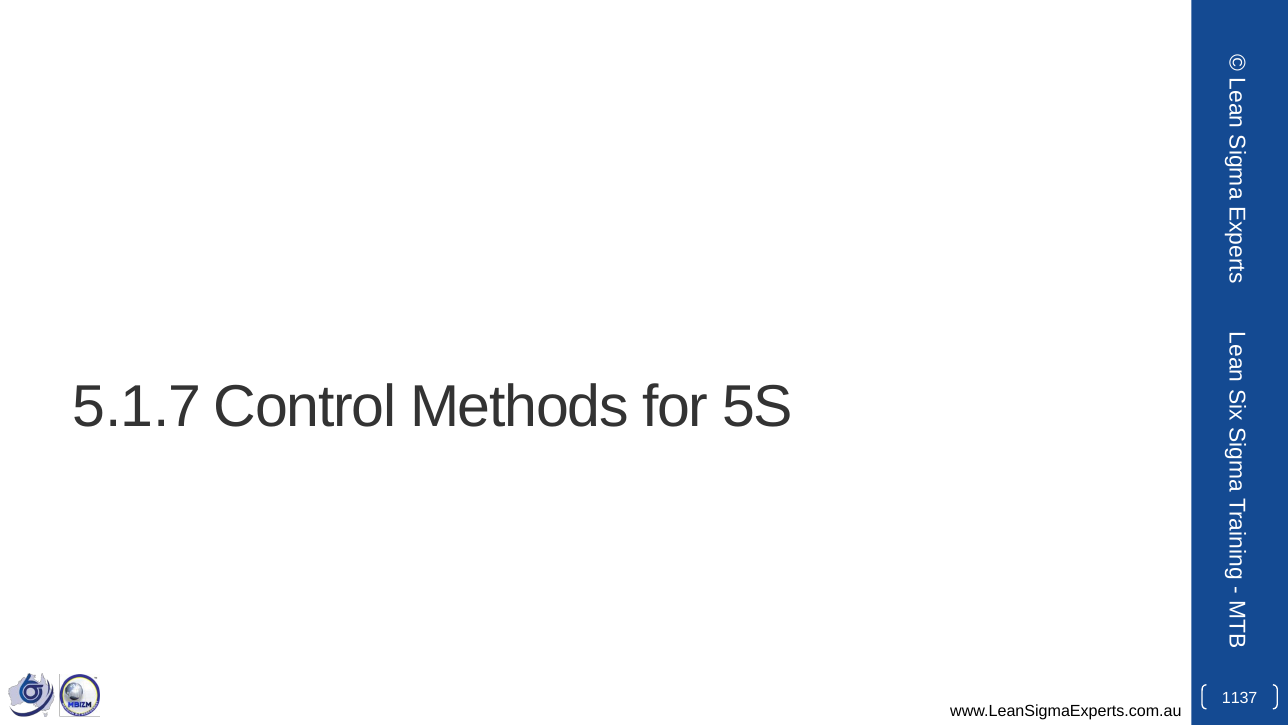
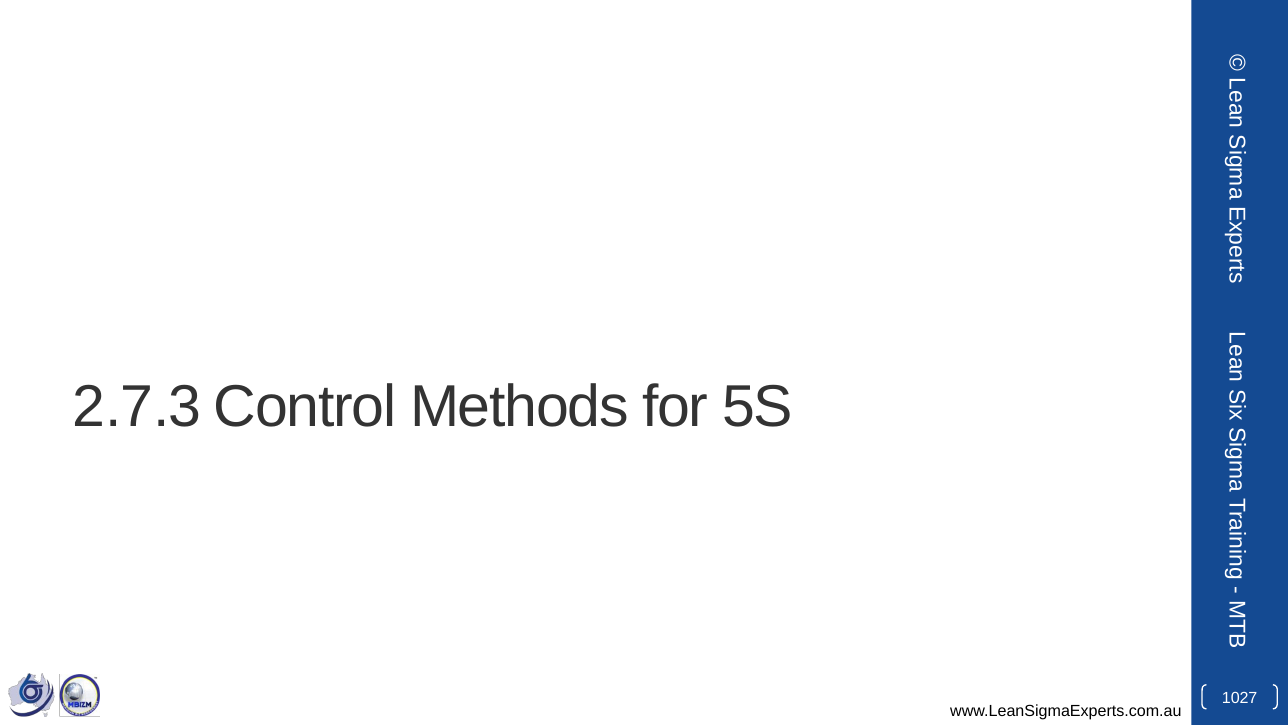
5.1.7: 5.1.7 -> 2.7.3 (137, 407)
1137: 1137 -> 1027 (1240, 697)
